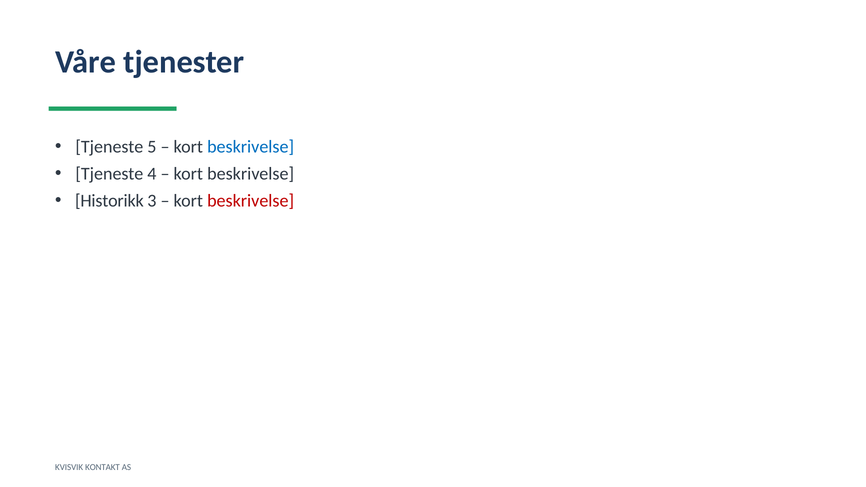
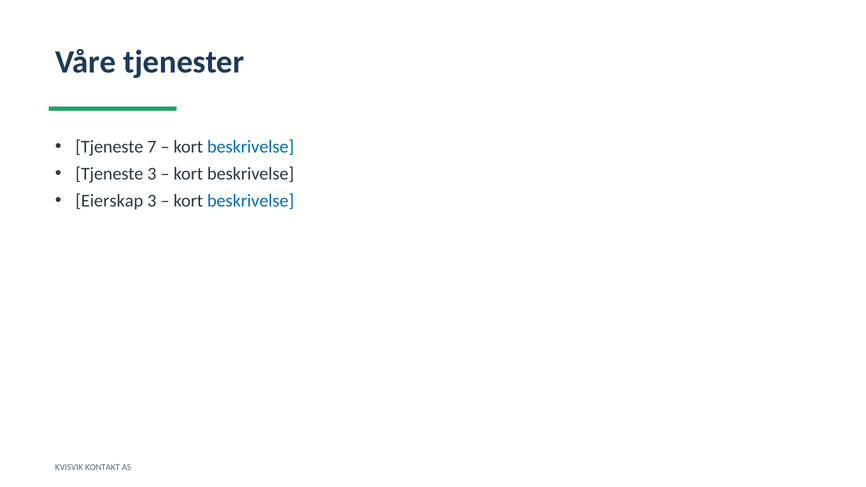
5: 5 -> 7 (152, 147)
Tjeneste 4: 4 -> 3 (152, 174)
Historikk: Historikk -> Eierskap (109, 201)
beskrivelse colour: red -> blue (251, 201)
